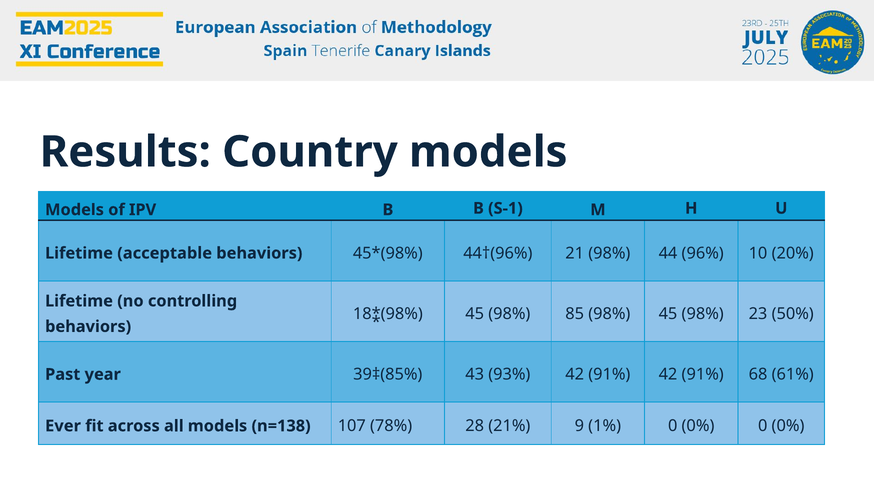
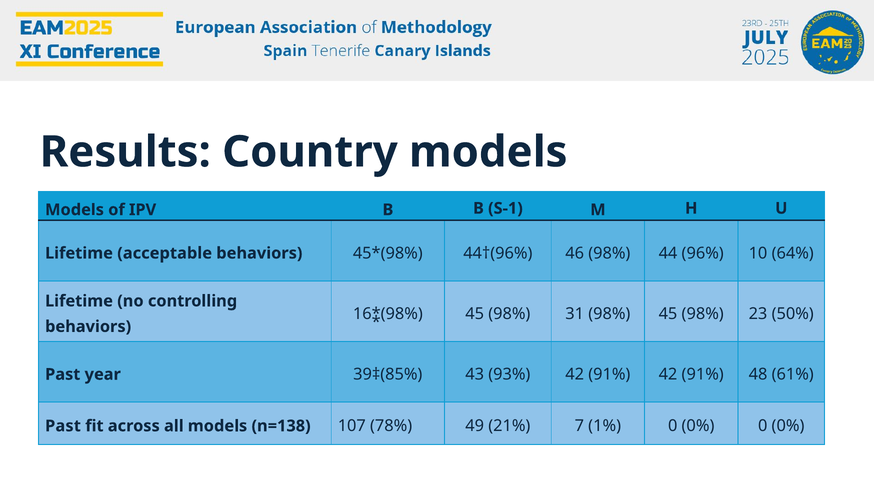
21: 21 -> 46 (575, 254)
20%: 20% -> 64% (793, 254)
18⁑(98%: 18⁑(98% -> 16⁑(98% (388, 314)
85: 85 -> 31 (575, 314)
68: 68 -> 48 (758, 375)
Ever: Ever -> Past (63, 426)
28: 28 -> 49 (475, 426)
9: 9 -> 7 (579, 426)
